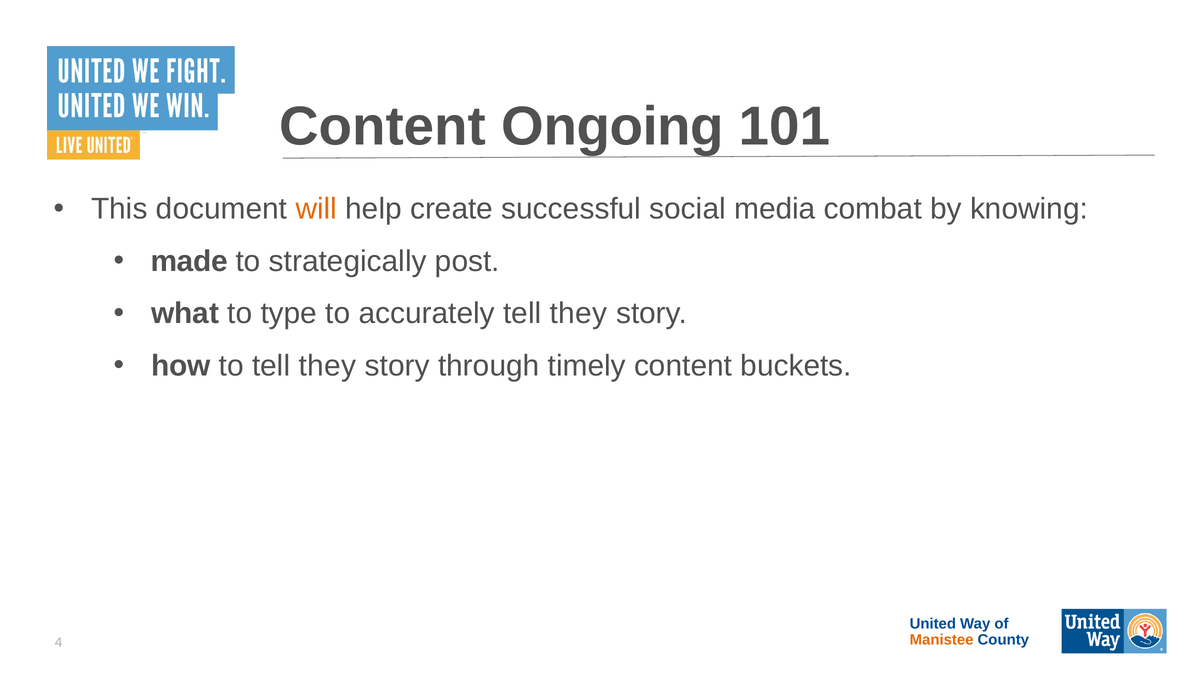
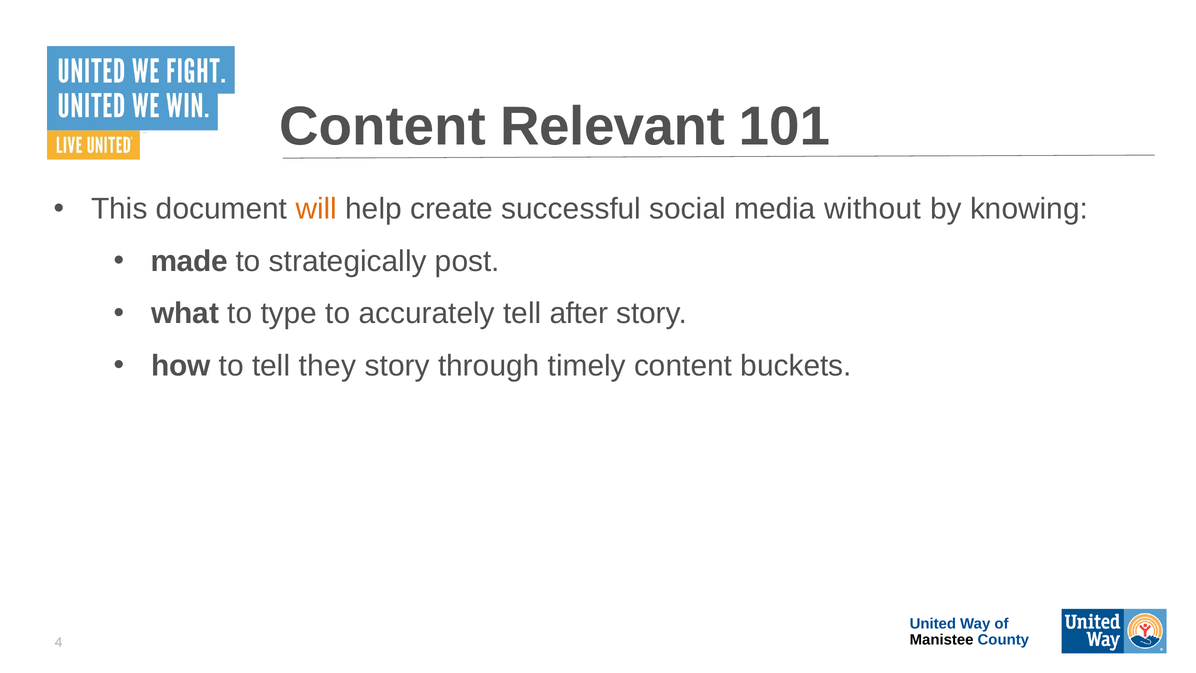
Ongoing: Ongoing -> Relevant (613, 127)
combat: combat -> without (873, 209)
accurately tell they: they -> after (579, 313)
Manistee colour: orange -> black (942, 640)
